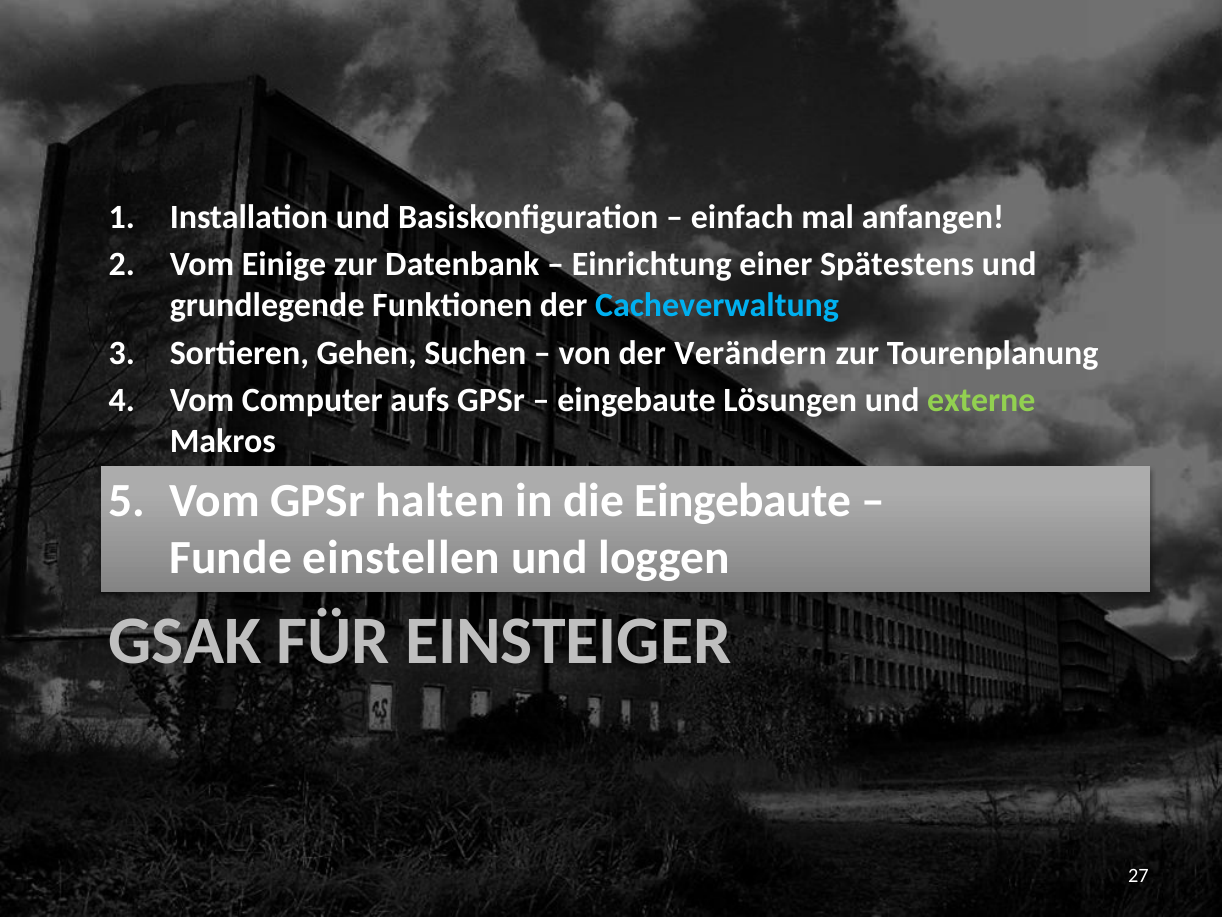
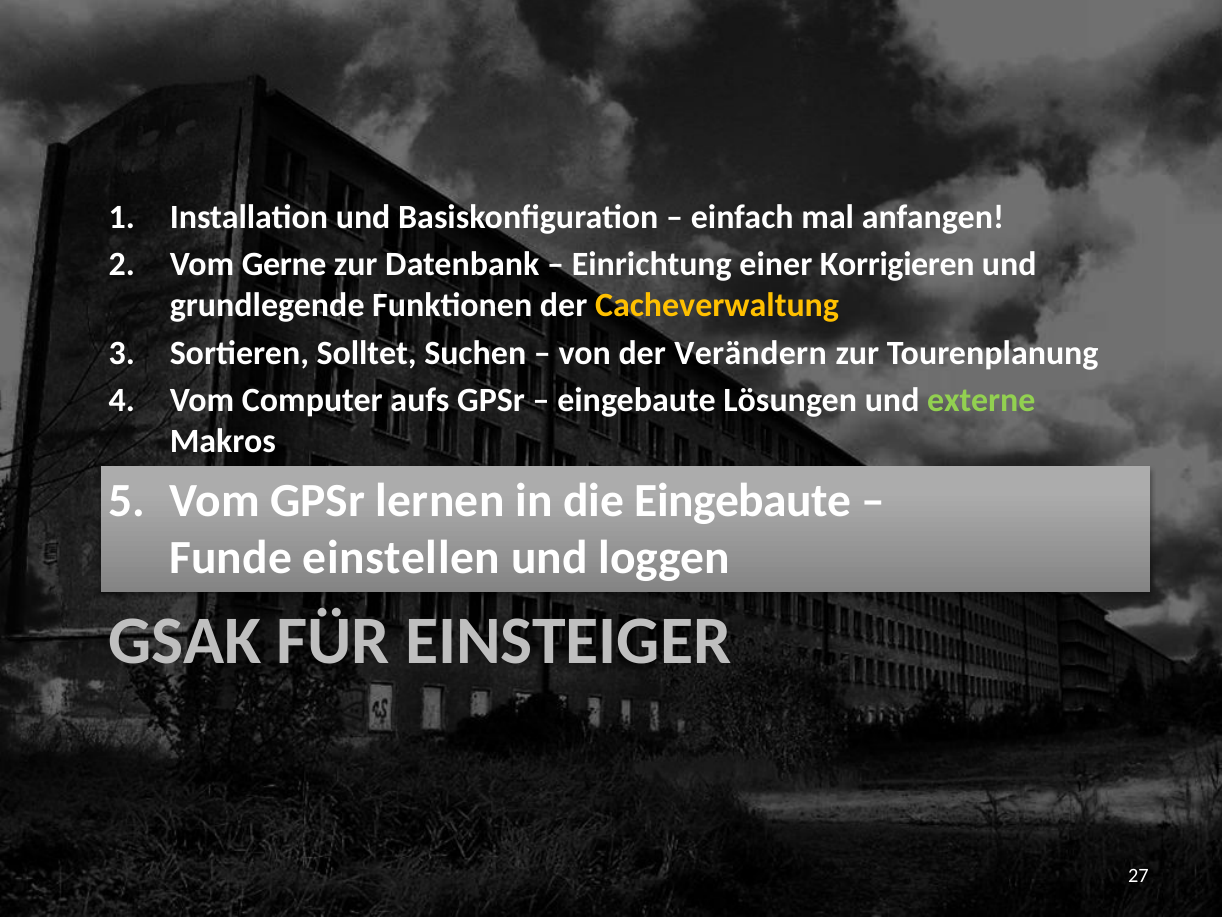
Einige: Einige -> Gerne (284, 265)
Spätestens: Spätestens -> Korrigieren (897, 265)
Cacheverwaltung colour: light blue -> yellow (717, 305)
Gehen: Gehen -> Solltet (367, 353)
halten: halten -> lernen (440, 500)
